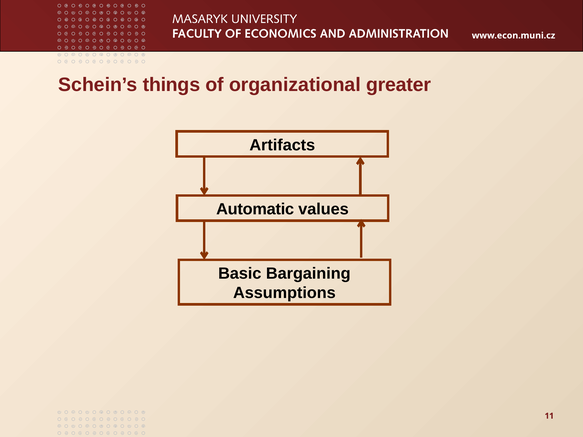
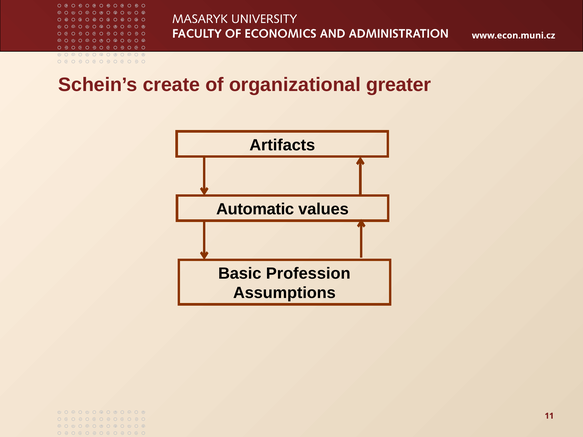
things: things -> create (171, 85)
Bargaining: Bargaining -> Profession (308, 274)
